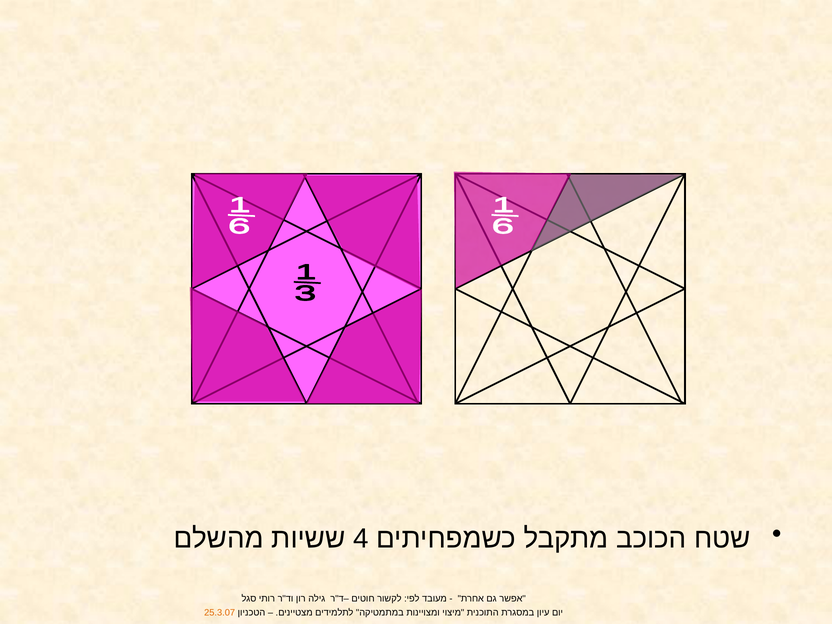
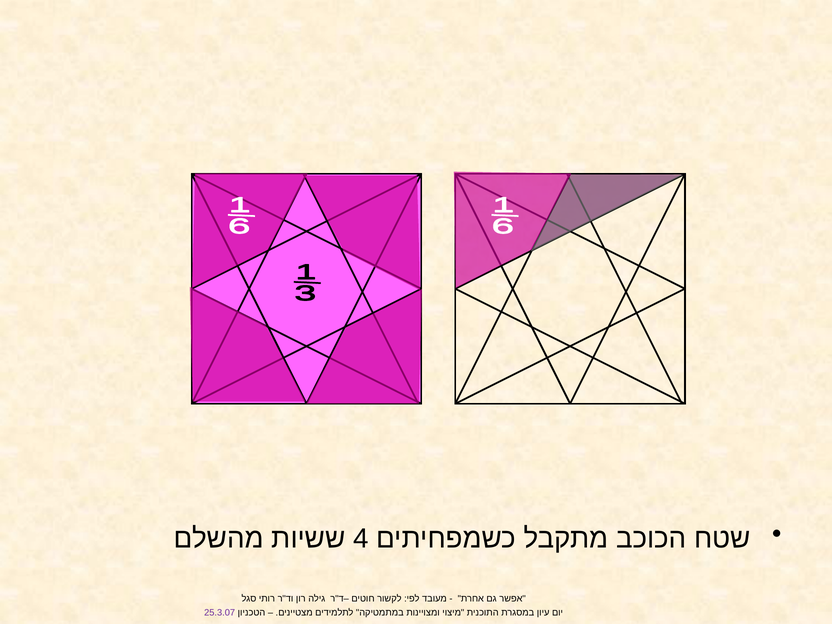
25.3.07 colour: orange -> purple (220, 613)
